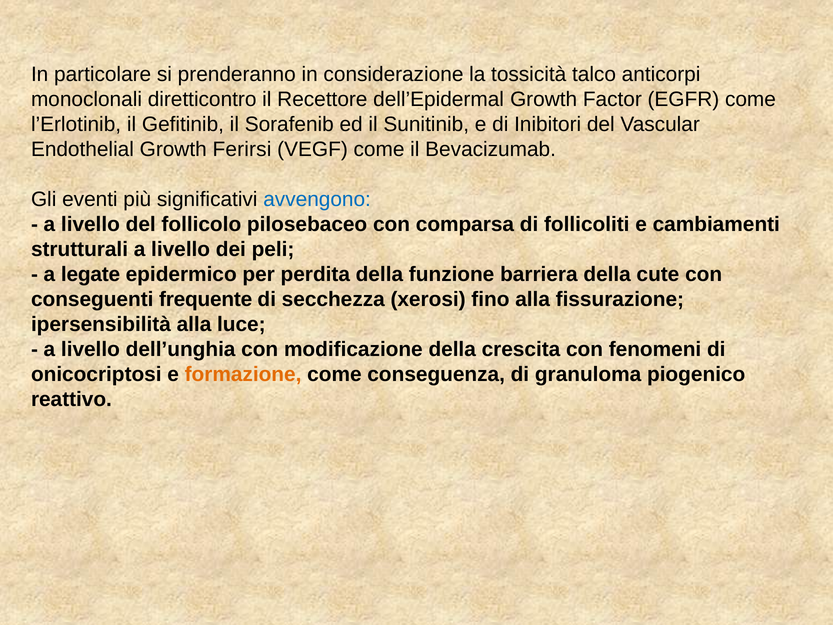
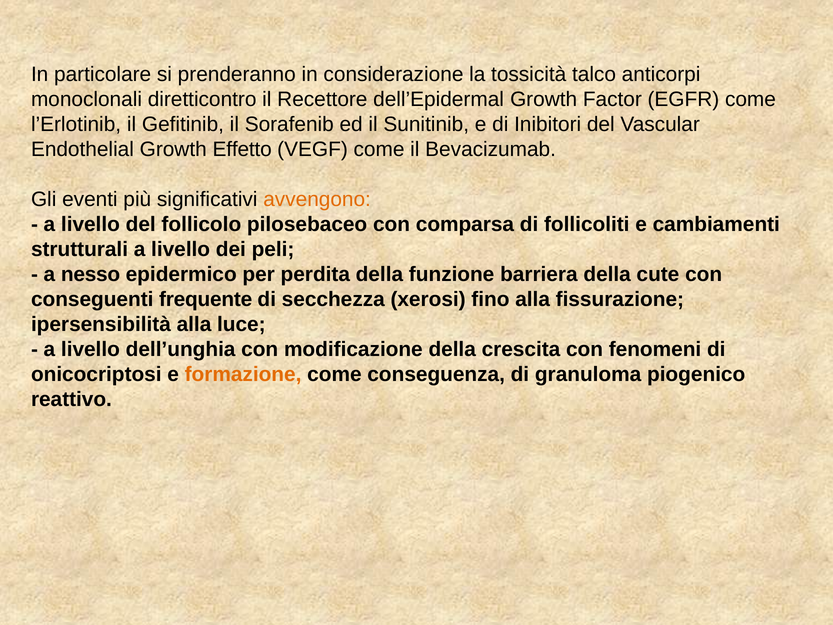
Ferirsi: Ferirsi -> Effetto (242, 150)
avvengono colour: blue -> orange (317, 200)
legate: legate -> nesso (91, 274)
